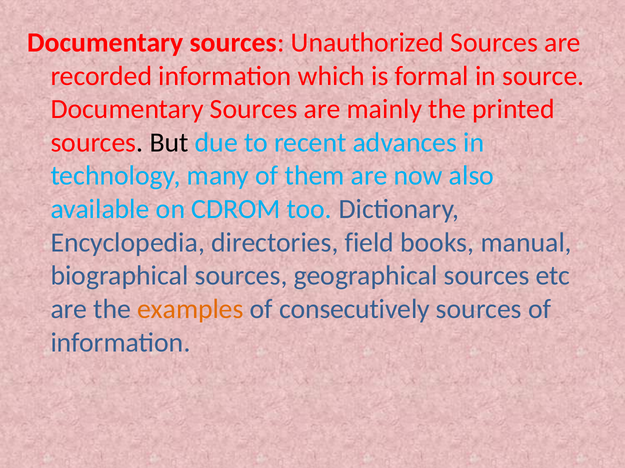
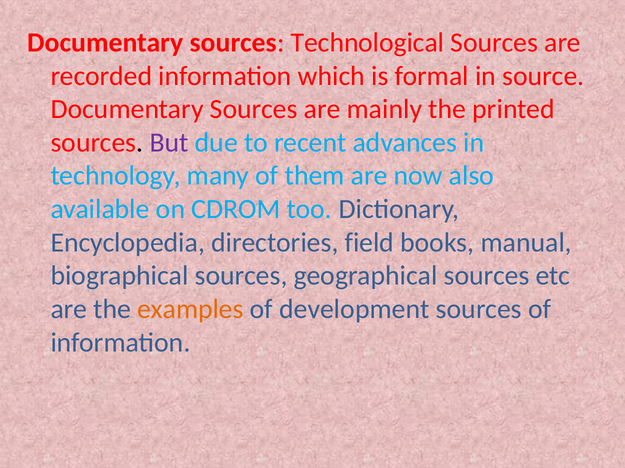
Unauthorized: Unauthorized -> Technological (367, 43)
But colour: black -> purple (169, 143)
consecutively: consecutively -> development (354, 310)
